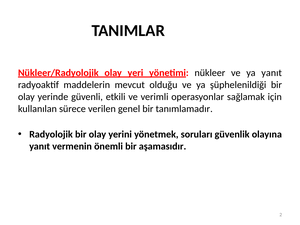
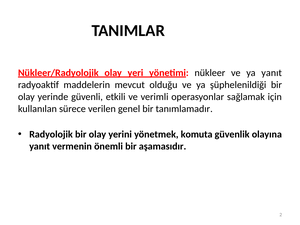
soruları: soruları -> komuta (197, 134)
